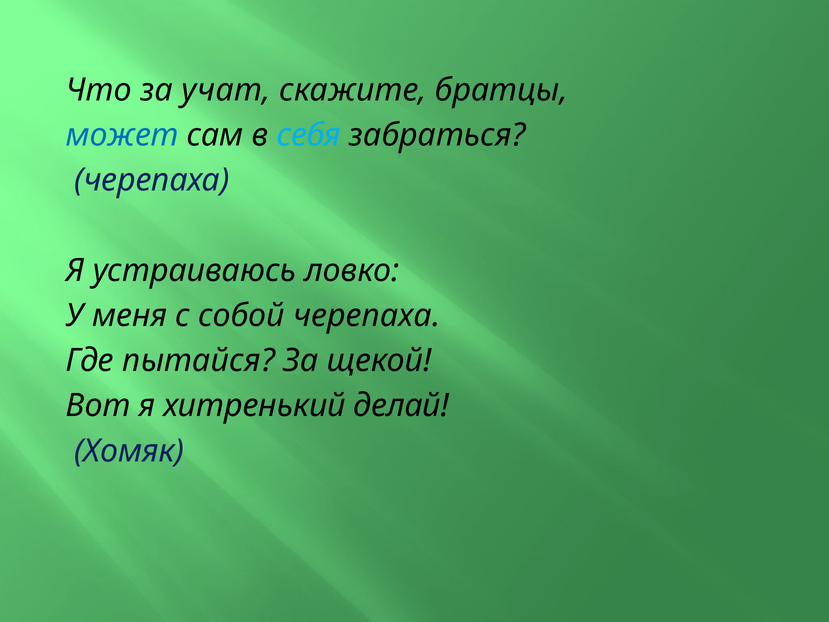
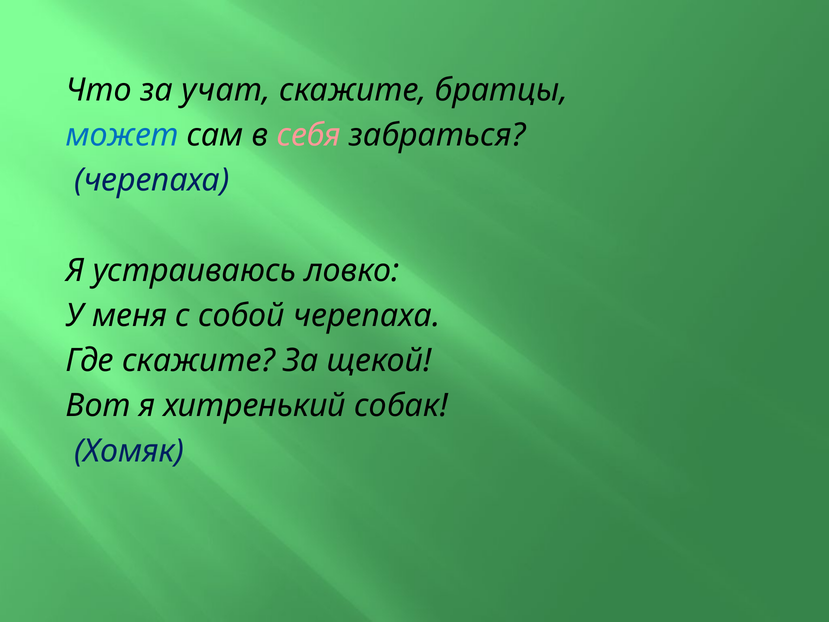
себя colour: light blue -> pink (309, 135)
Где пытайся: пытайся -> скажите (199, 361)
делай: делай -> собак (401, 406)
